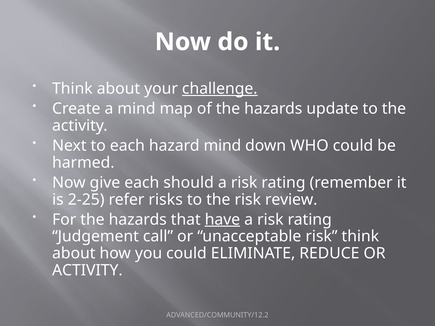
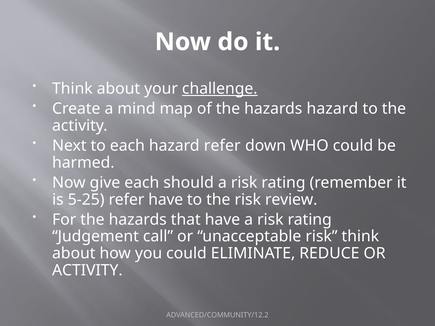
hazards update: update -> hazard (332, 109)
hazard mind: mind -> refer (222, 146)
2-25: 2-25 -> 5-25 (86, 200)
refer risks: risks -> have (166, 200)
have underline: present -> none (222, 220)
